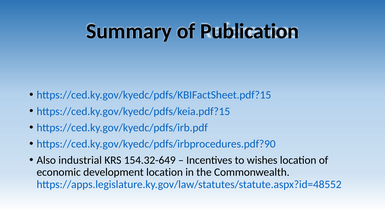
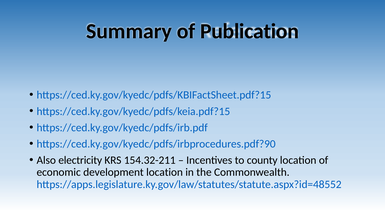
industrial: industrial -> electricity (80, 161)
154.32-649: 154.32-649 -> 154.32-211 (150, 161)
wishes: wishes -> county (262, 161)
